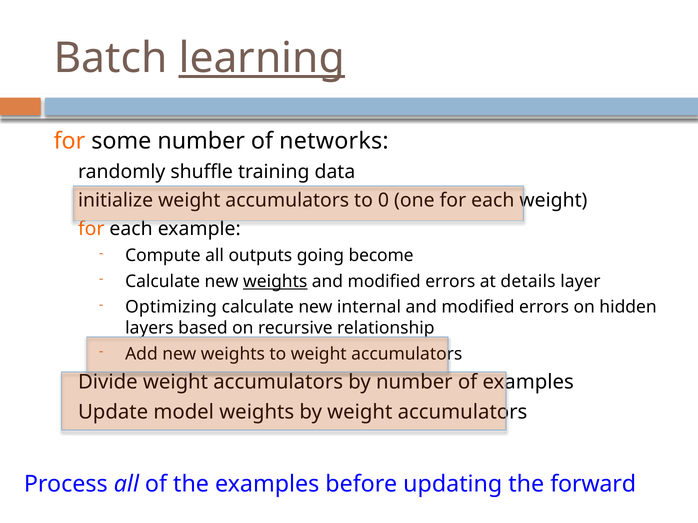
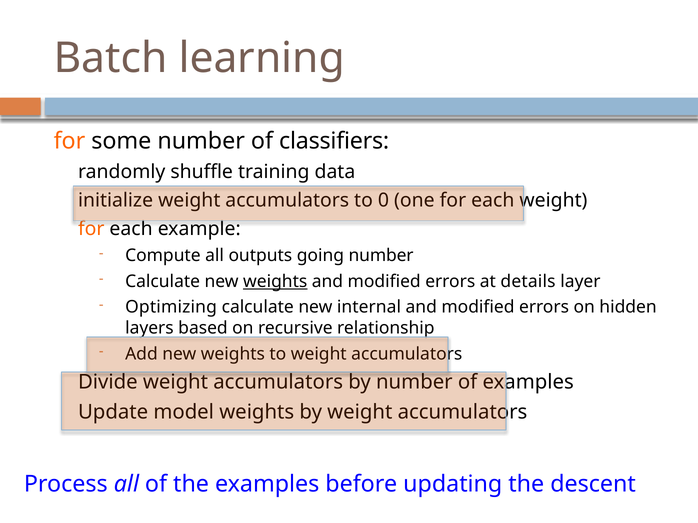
learning underline: present -> none (262, 58)
networks: networks -> classifiers (334, 141)
going become: become -> number (381, 256)
forward: forward -> descent (593, 484)
